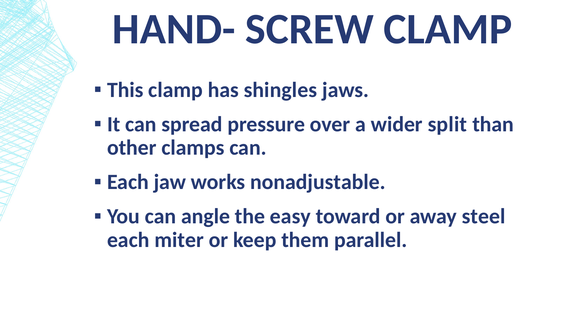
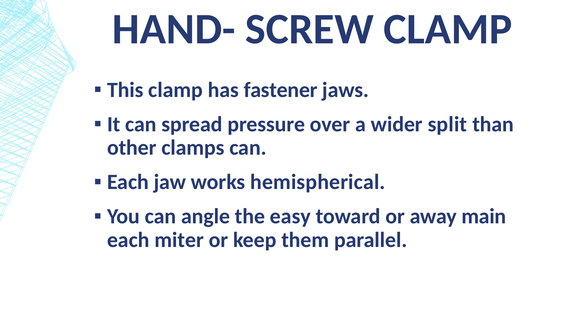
shingles: shingles -> fastener (281, 90)
nonadjustable: nonadjustable -> hemispherical (318, 182)
steel: steel -> main (484, 217)
